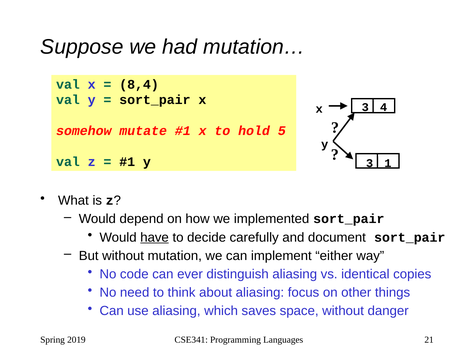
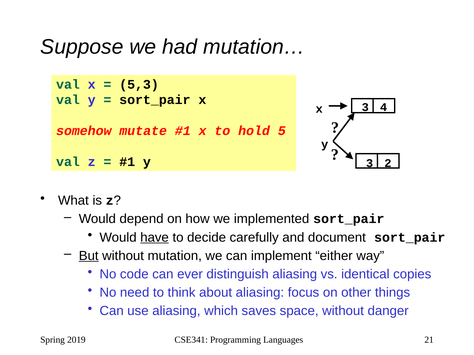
8,4: 8,4 -> 5,3 (139, 84)
1: 1 -> 2 (388, 163)
But underline: none -> present (89, 256)
